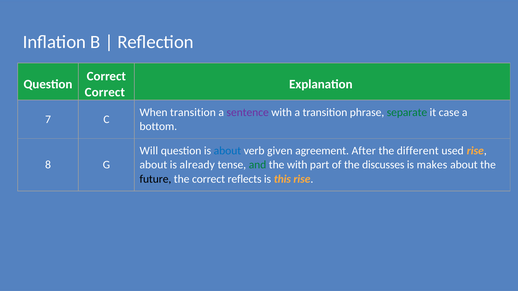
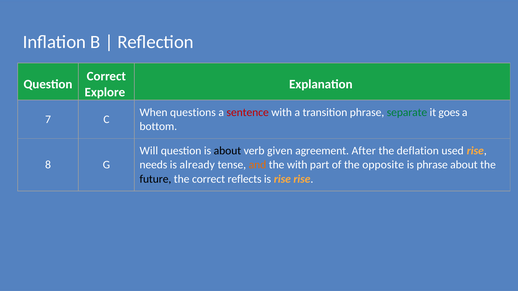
Correct: Correct -> Explore (105, 92)
When transition: transition -> questions (193, 112)
sentence colour: purple -> red (248, 112)
case: case -> goes (449, 112)
about colour: blue -> black (227, 151)
different: different -> deflation (418, 151)
about: about -> needs (153, 165)
and colour: green -> orange (258, 165)
discusses: discusses -> opposite (383, 165)
is makes: makes -> phrase (432, 165)
is this: this -> rise (282, 179)
